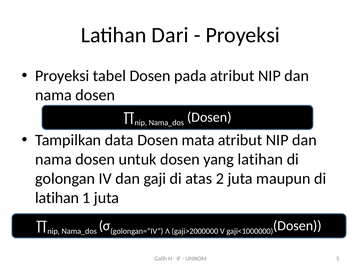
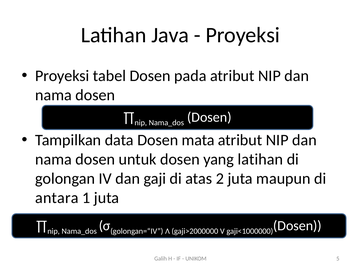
Dari: Dari -> Java (170, 35)
latihan: latihan -> antara (57, 198)
